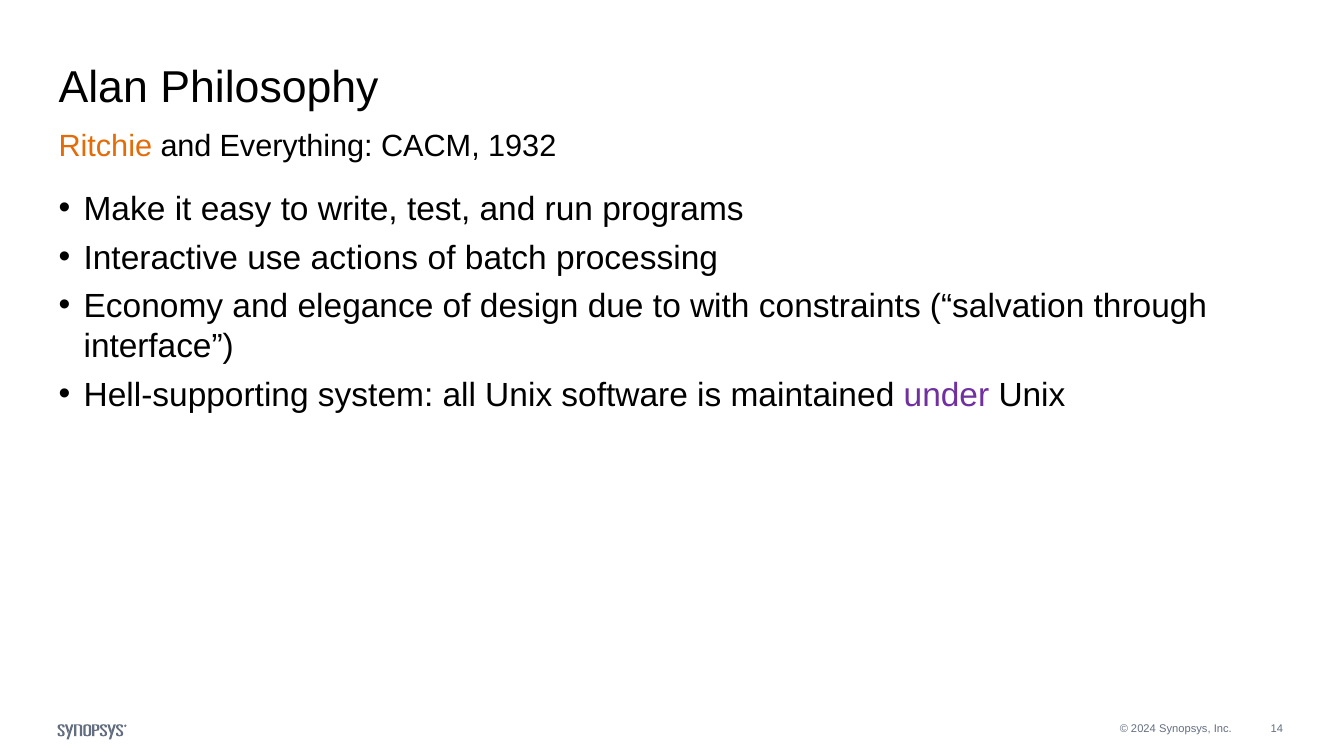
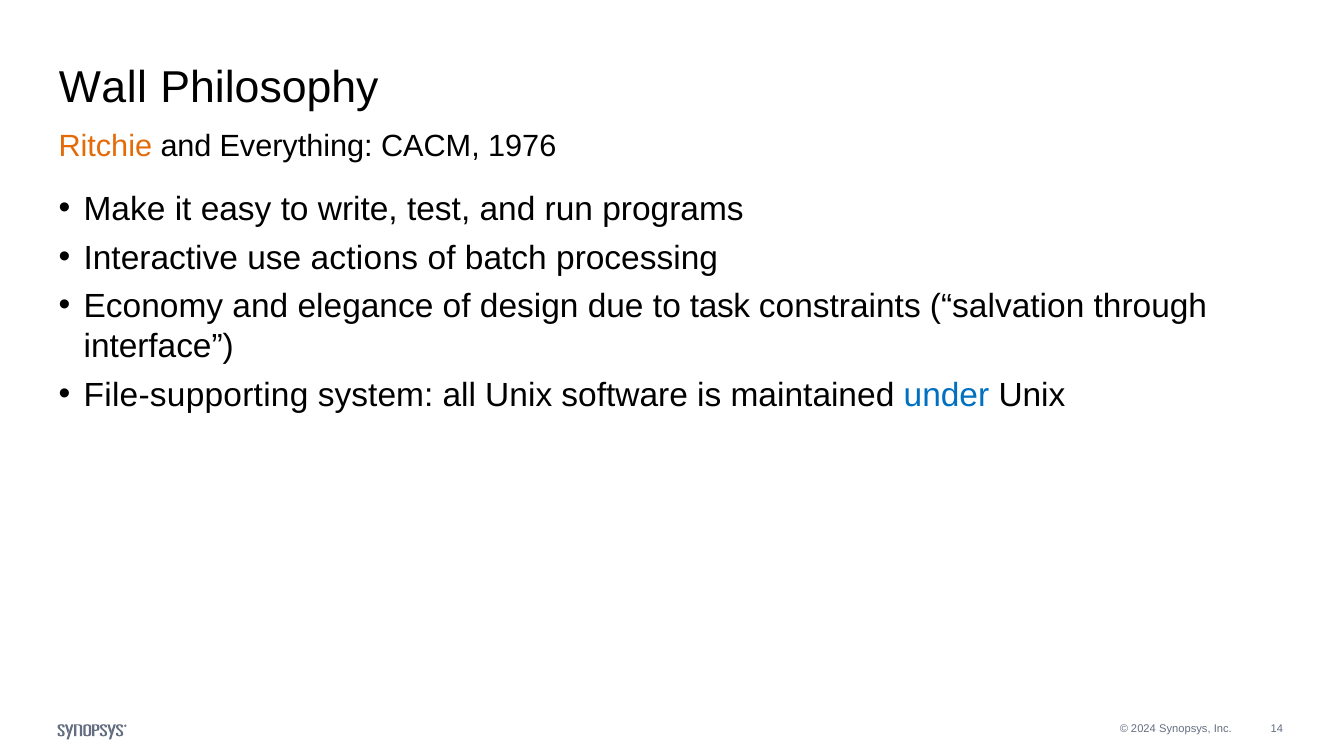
Alan: Alan -> Wall (103, 88)
1932: 1932 -> 1976 (522, 146)
with: with -> task (720, 307)
Hell-supporting: Hell-supporting -> File-supporting (196, 395)
under colour: purple -> blue (946, 395)
